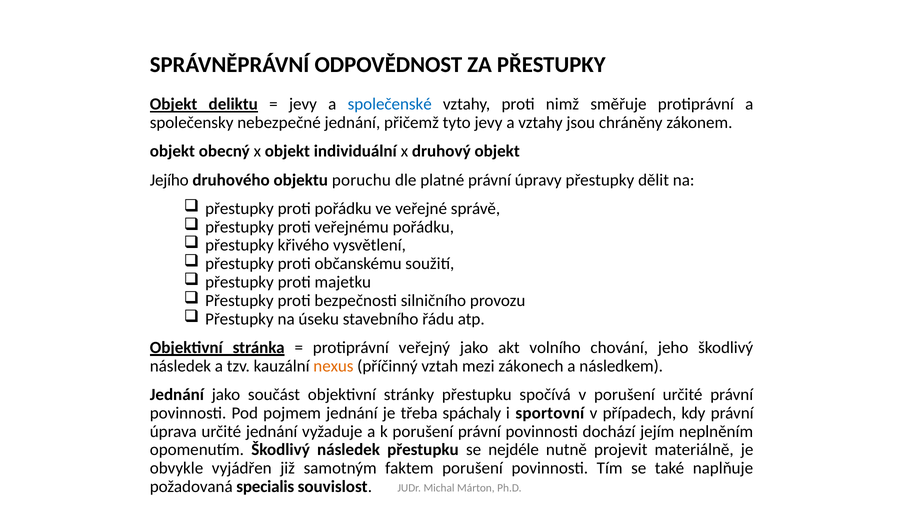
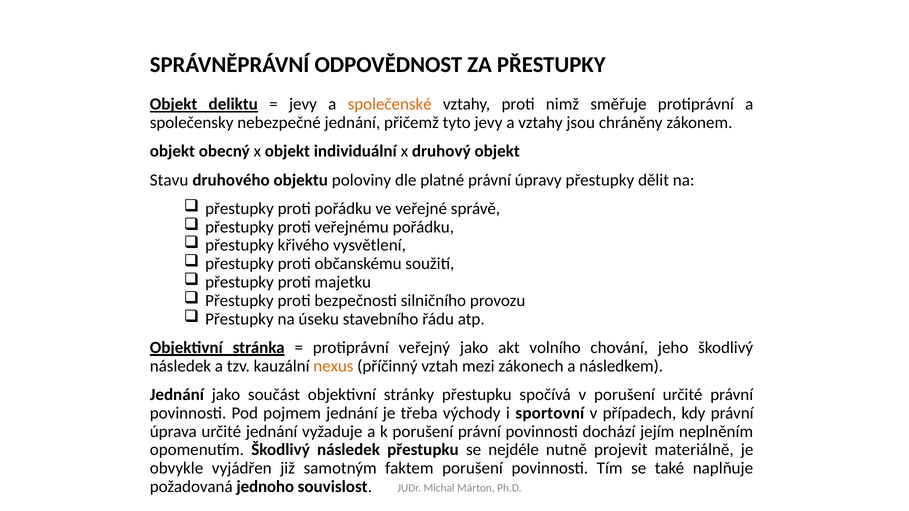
společenské colour: blue -> orange (390, 104)
Jejího: Jejího -> Stavu (169, 180)
poruchu: poruchu -> poloviny (362, 180)
spáchaly: spáchaly -> východy (472, 413)
specialis: specialis -> jednoho (265, 487)
